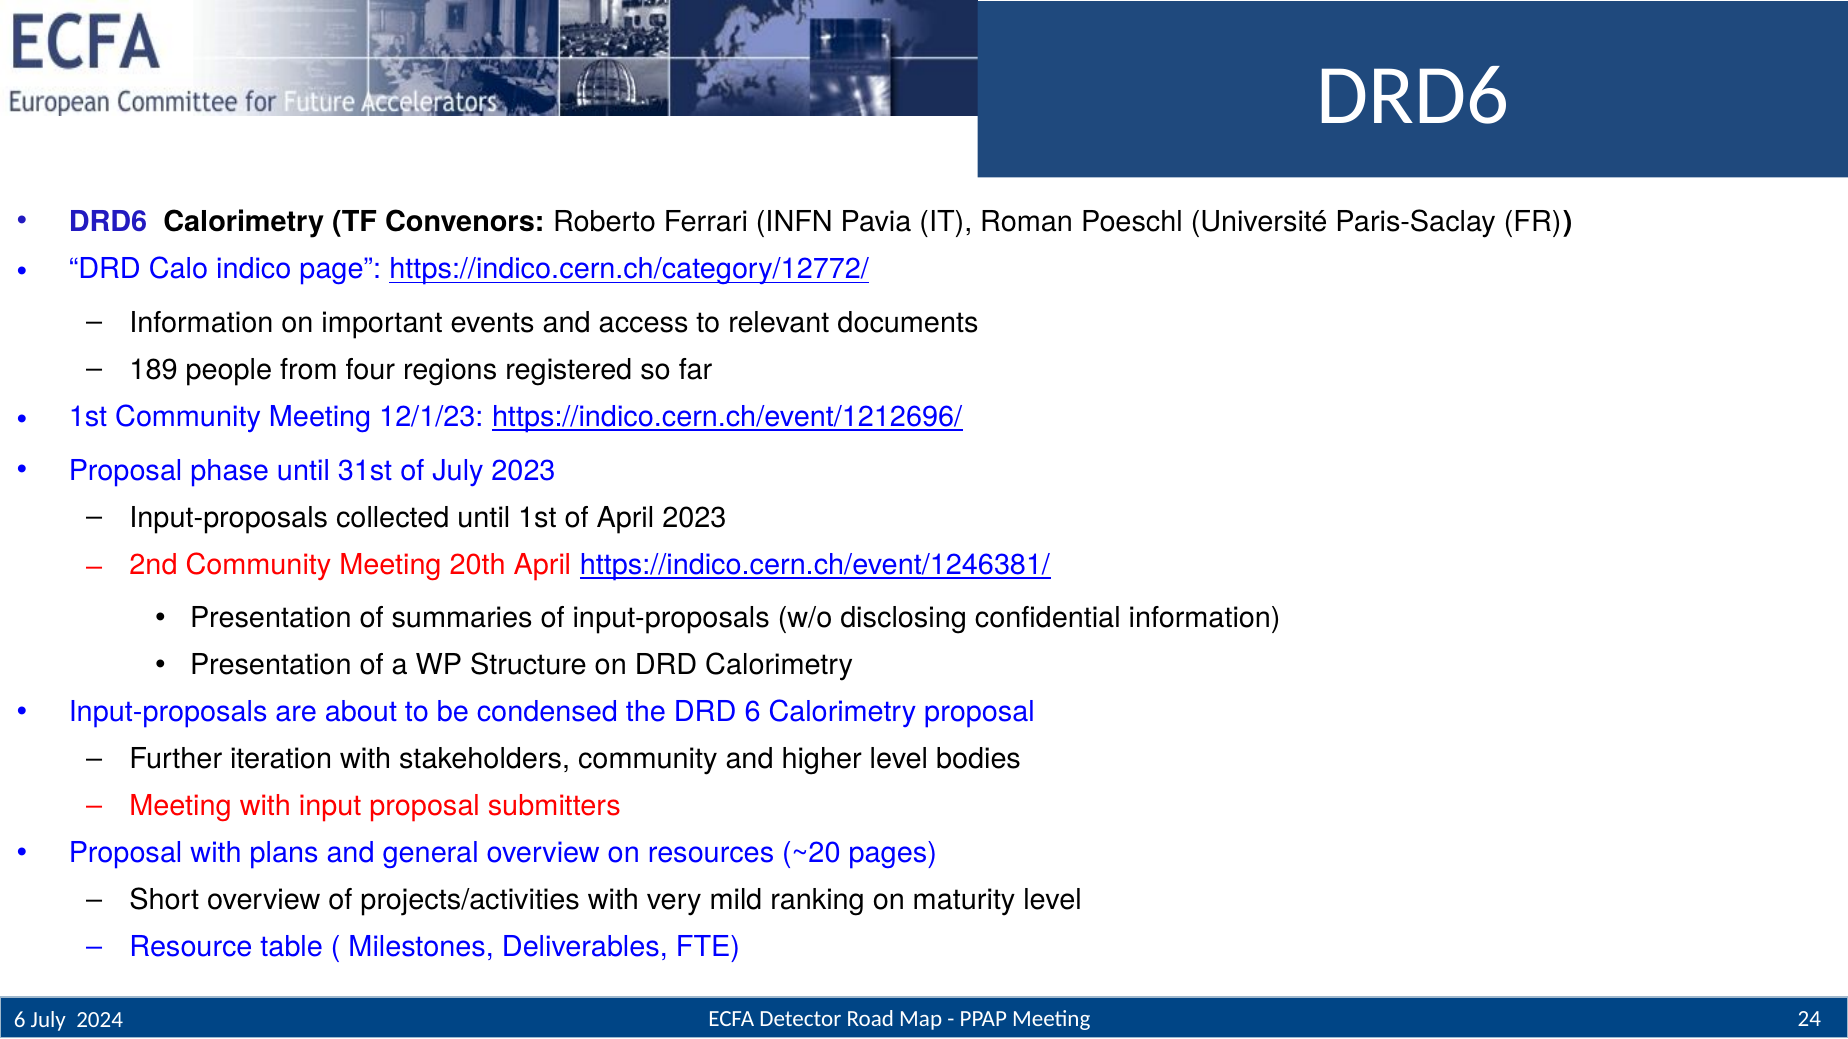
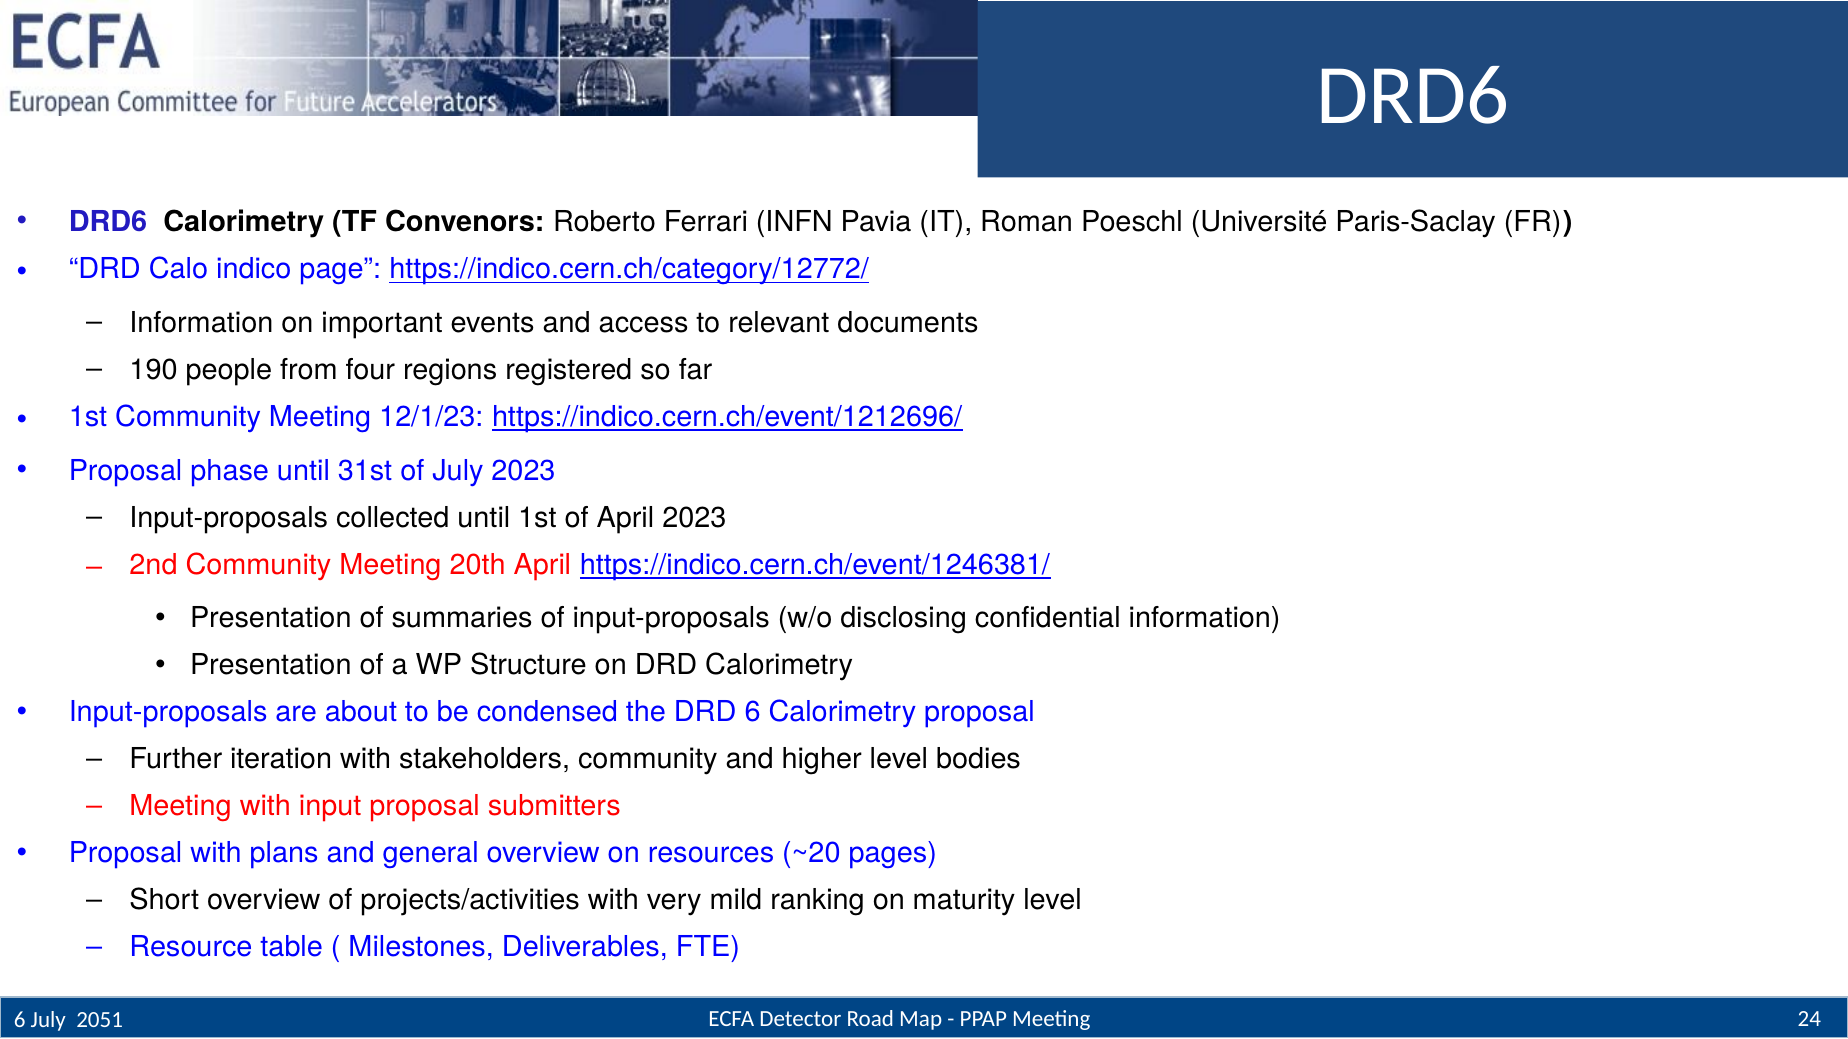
189: 189 -> 190 (154, 370)
2024: 2024 -> 2051 (100, 1020)
